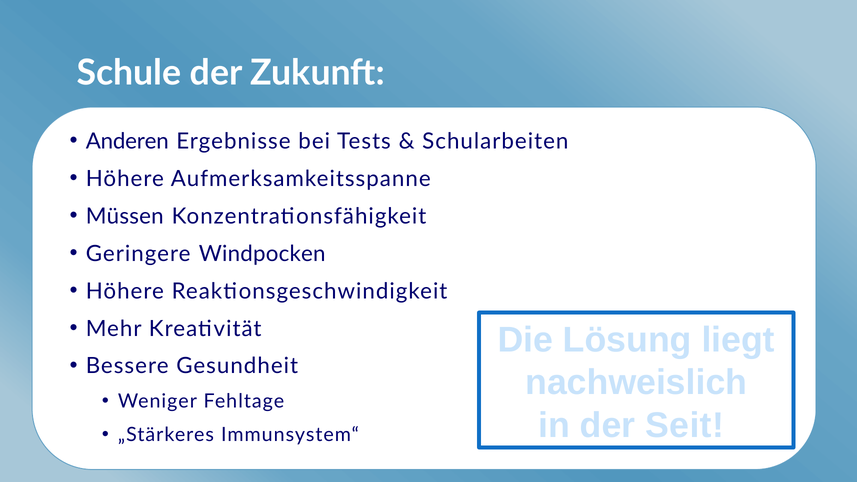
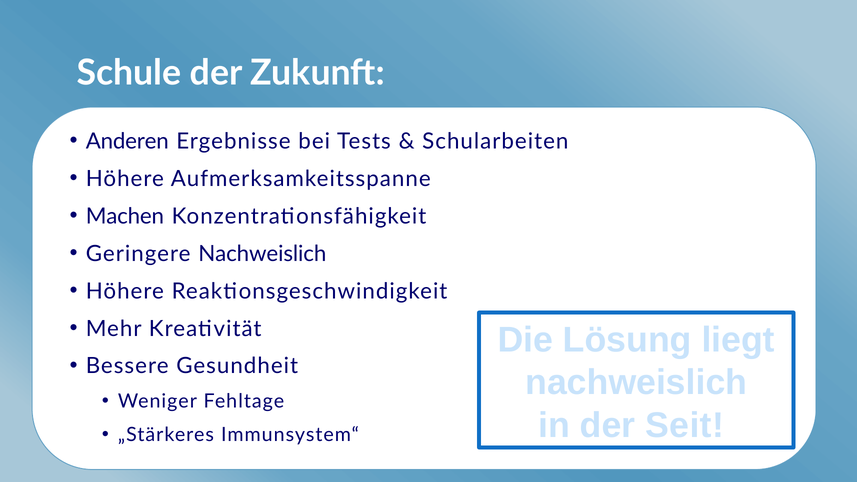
Müssen: Müssen -> Machen (125, 216)
Geringere Windpocken: Windpocken -> Nachweislich (262, 254)
